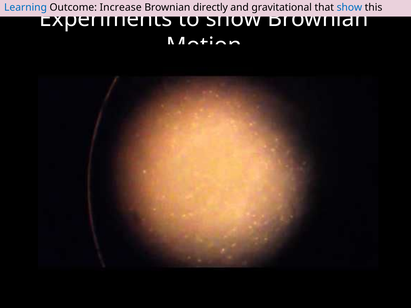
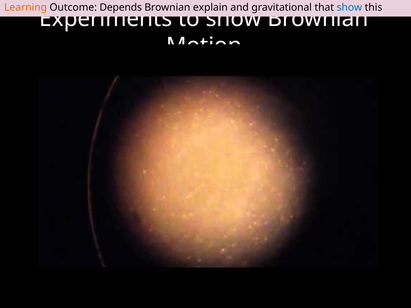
Learning colour: blue -> orange (26, 8)
Increase: Increase -> Depends (121, 8)
directly: directly -> explain (210, 8)
